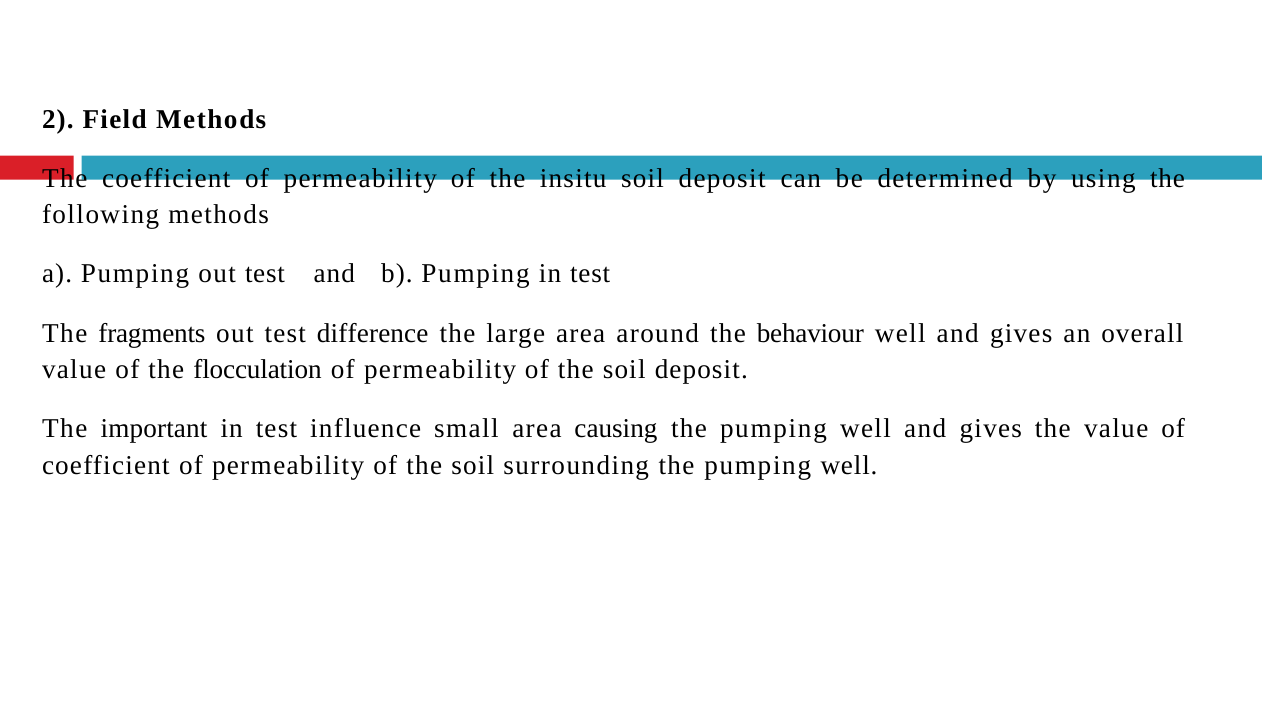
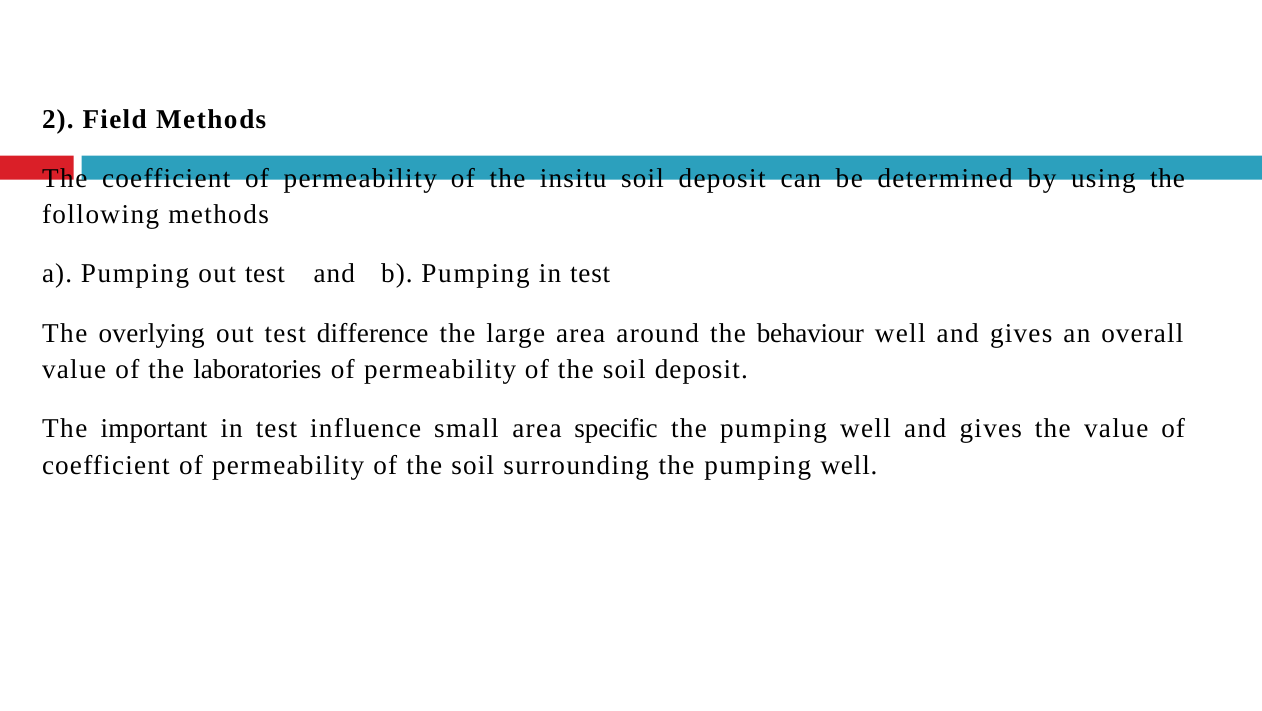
fragments: fragments -> overlying (152, 333)
flocculation: flocculation -> laboratories (257, 369)
causing: causing -> specific (616, 429)
